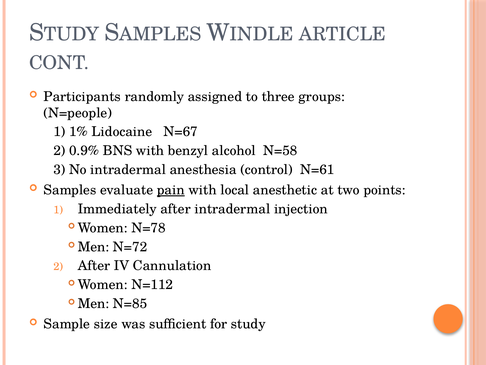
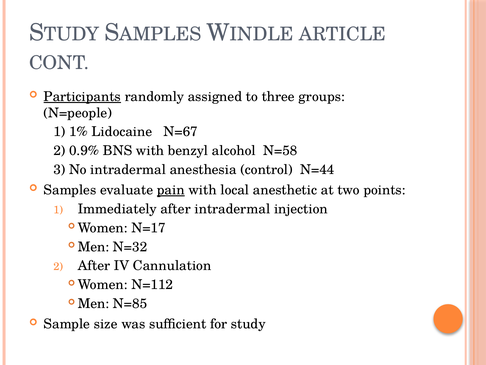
Participants underline: none -> present (82, 97)
N=61: N=61 -> N=44 (317, 170)
N=78: N=78 -> N=17 (148, 228)
N=72: N=72 -> N=32 (130, 247)
